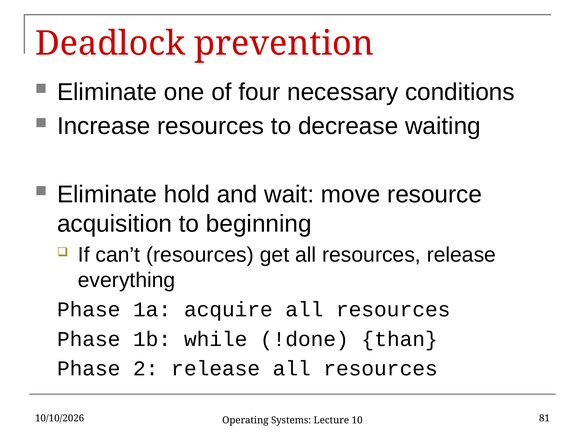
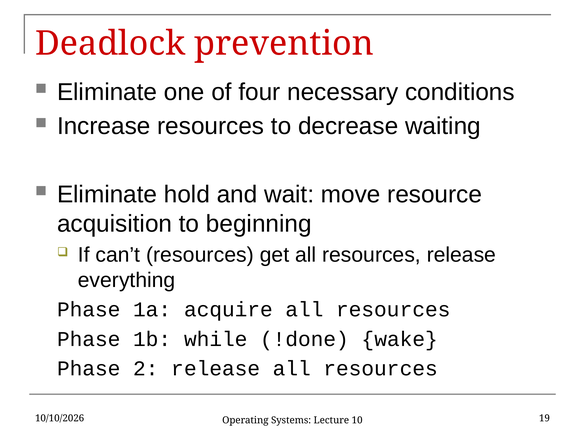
than: than -> wake (400, 340)
81: 81 -> 19 (544, 419)
